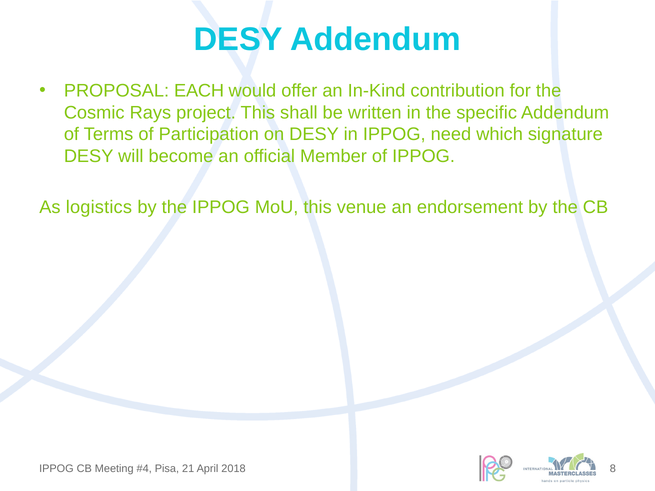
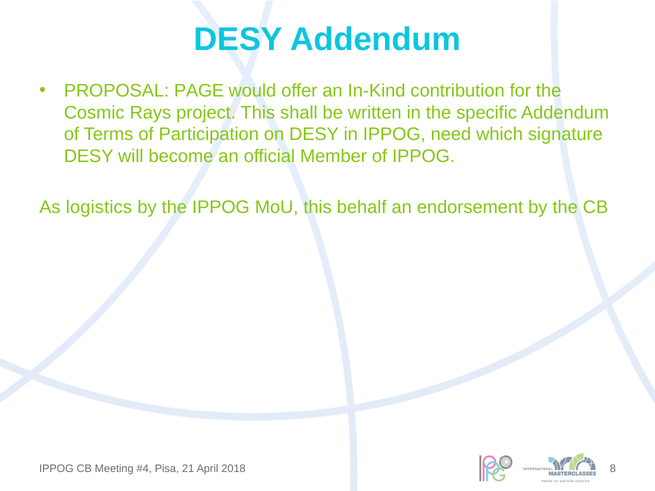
EACH: EACH -> PAGE (199, 91)
venue: venue -> behalf (362, 207)
